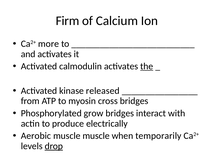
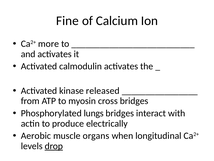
Firm: Firm -> Fine (67, 21)
the underline: present -> none (147, 66)
grow: grow -> lungs (94, 113)
muscle muscle: muscle -> organs (96, 135)
temporarily: temporarily -> longitudinal (158, 135)
